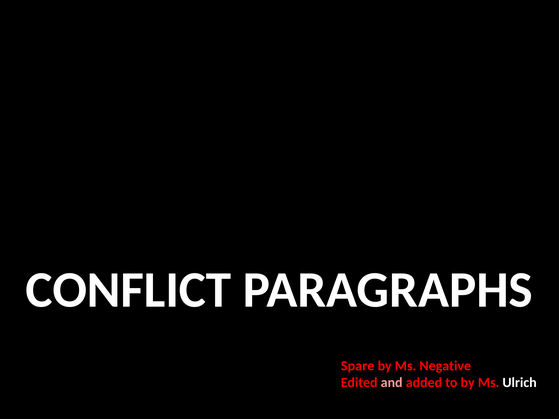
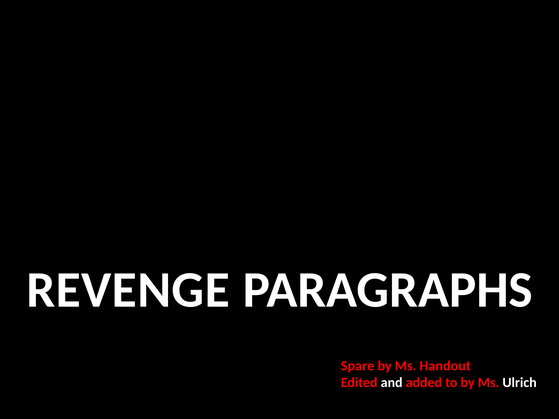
CONFLICT: CONFLICT -> REVENGE (128, 290)
Negative: Negative -> Handout (445, 366)
and colour: pink -> white (392, 383)
